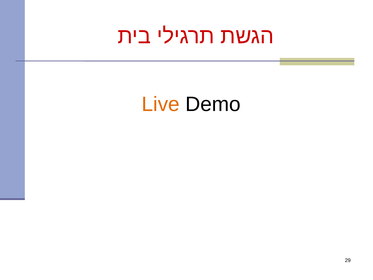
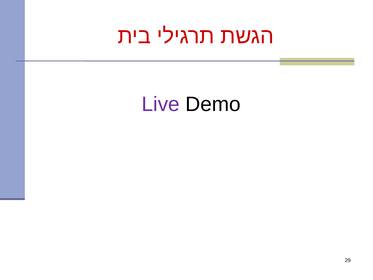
Live colour: orange -> purple (161, 104)
